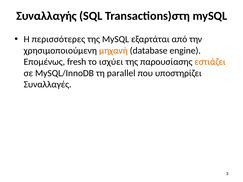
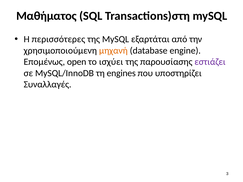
Συναλλαγής: Συναλλαγής -> Μαθήματος (46, 16)
fresh: fresh -> open (77, 62)
εστιάζει colour: orange -> purple (210, 62)
parallel: parallel -> engines (121, 73)
